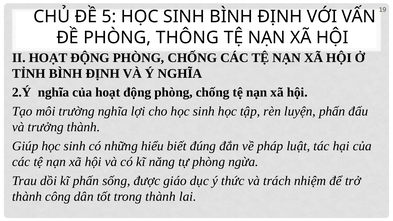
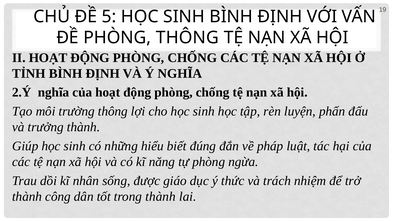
trường nghĩa: nghĩa -> thông (113, 111)
kĩ phấn: phấn -> nhân (86, 181)
